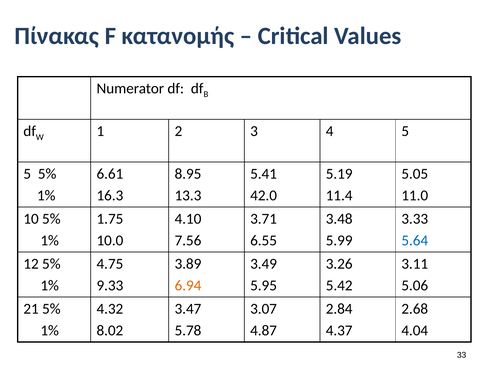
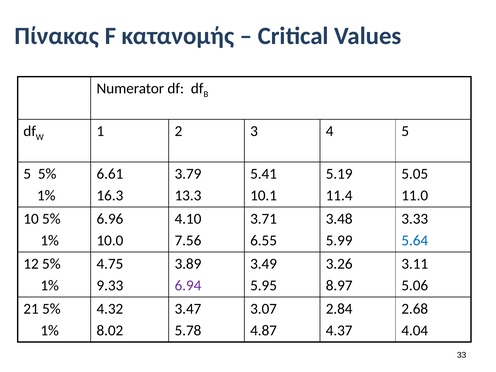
8.95: 8.95 -> 3.79 (188, 174)
42.0: 42.0 -> 10.1 (264, 195)
1.75: 1.75 -> 6.96 (110, 219)
6.94 colour: orange -> purple (188, 285)
5.42: 5.42 -> 8.97 (339, 285)
